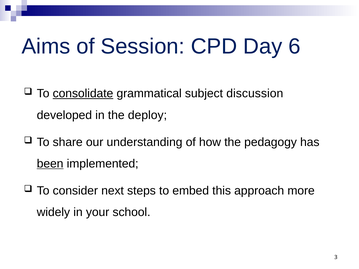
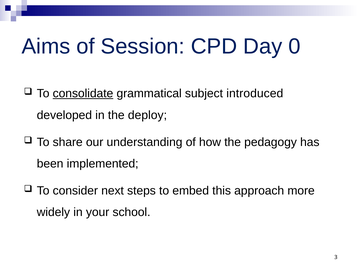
6: 6 -> 0 (294, 46)
discussion: discussion -> introduced (255, 94)
been underline: present -> none (50, 164)
